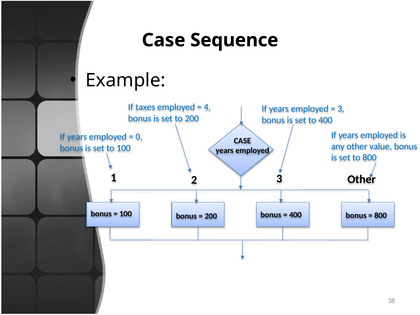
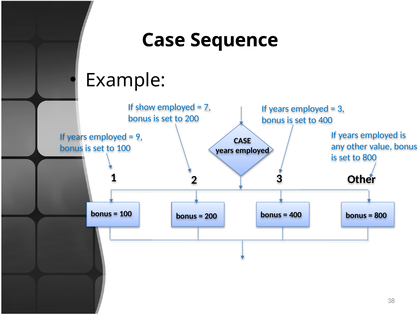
taxes: taxes -> show (145, 107)
4: 4 -> 7 (207, 107)
0: 0 -> 9 (139, 137)
